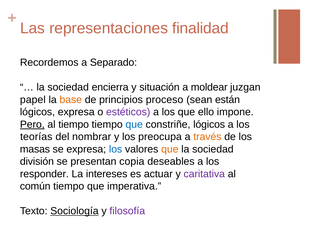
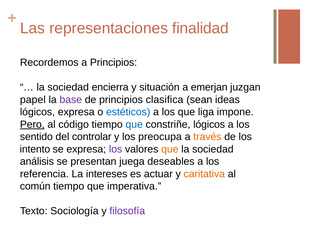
a Separado: Separado -> Principios (114, 63)
moldear: moldear -> emerjan (209, 87)
base colour: orange -> purple (71, 100)
proceso: proceso -> clasifica (165, 100)
están: están -> ideas (227, 100)
estéticos colour: purple -> blue (128, 112)
ello: ello -> liga (206, 112)
al tiempo: tiempo -> código (74, 125)
teorías: teorías -> sentido (36, 137)
nombrar: nombrar -> controlar (92, 137)
masas: masas -> intento (35, 149)
los colour: blue -> purple (116, 149)
división: división -> análisis (37, 162)
copia: copia -> juega (132, 162)
responder: responder -> referencia (44, 174)
caritativa colour: purple -> orange (204, 174)
Sociología underline: present -> none (74, 211)
